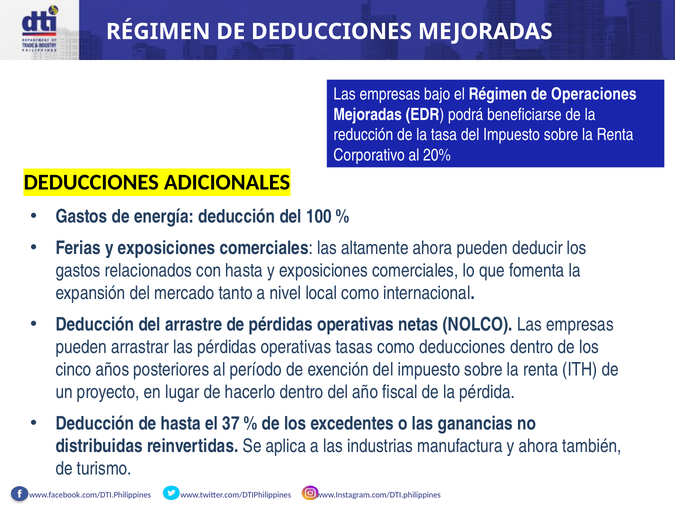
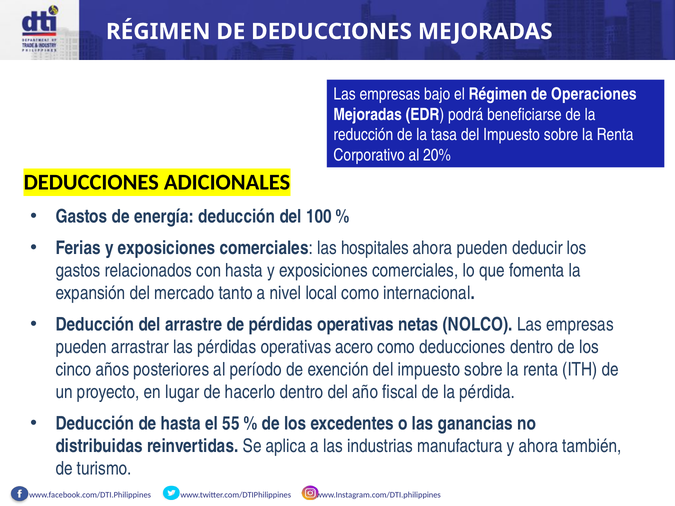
altamente: altamente -> hospitales (375, 248)
tasas: tasas -> acero (354, 347)
37: 37 -> 55 (231, 424)
